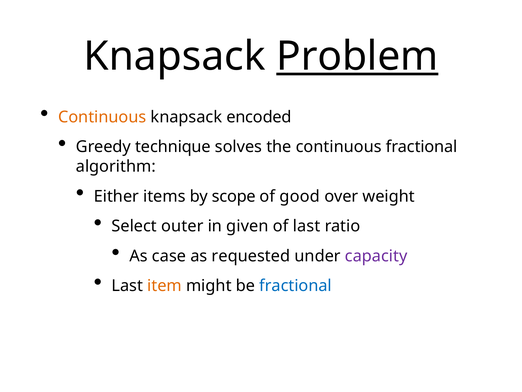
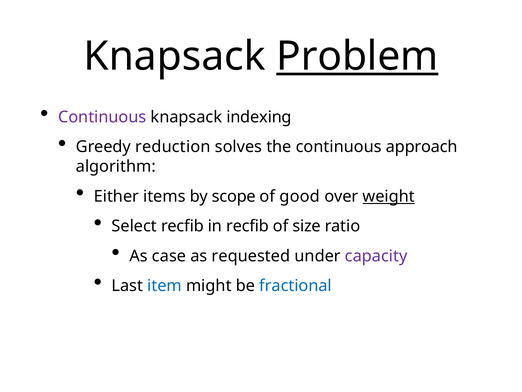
Continuous colour: orange -> purple (102, 117)
encoded: encoded -> indexing (259, 117)
technique: technique -> reduction (173, 147)
continuous fractional: fractional -> approach (422, 147)
weight underline: none -> present (389, 196)
Select outer: outer -> recfib (182, 226)
in given: given -> recfib (248, 226)
of last: last -> size (307, 226)
item colour: orange -> blue (165, 285)
